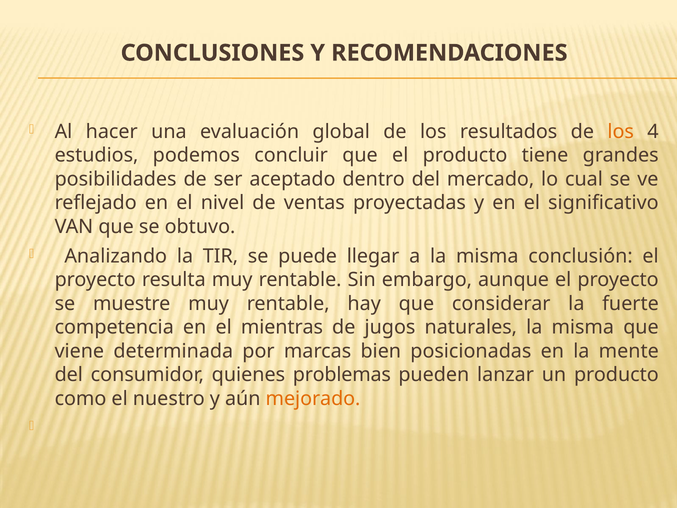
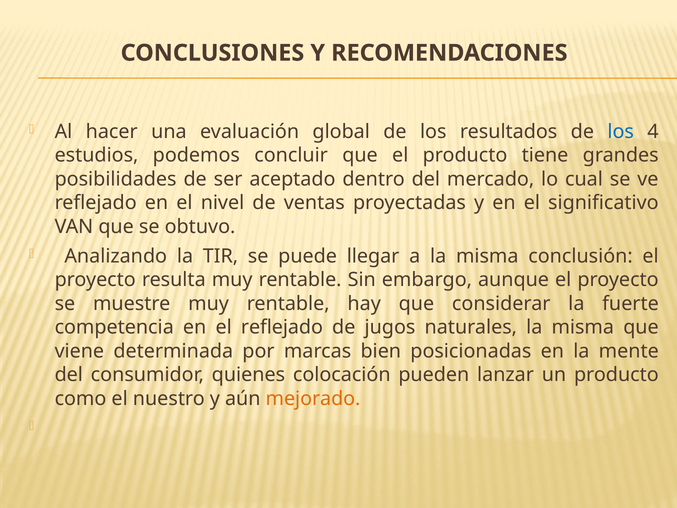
los colour: orange -> blue (621, 132)
el mientras: mientras -> reflejado (282, 327)
problemas: problemas -> colocación (342, 375)
